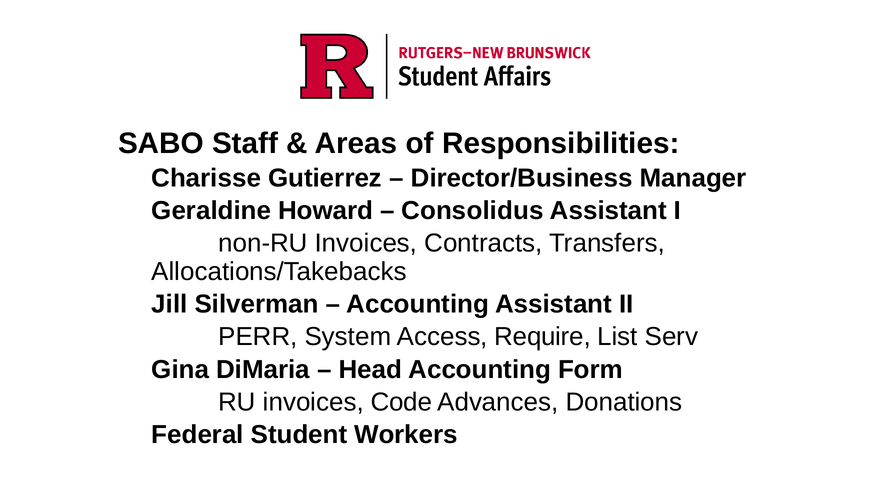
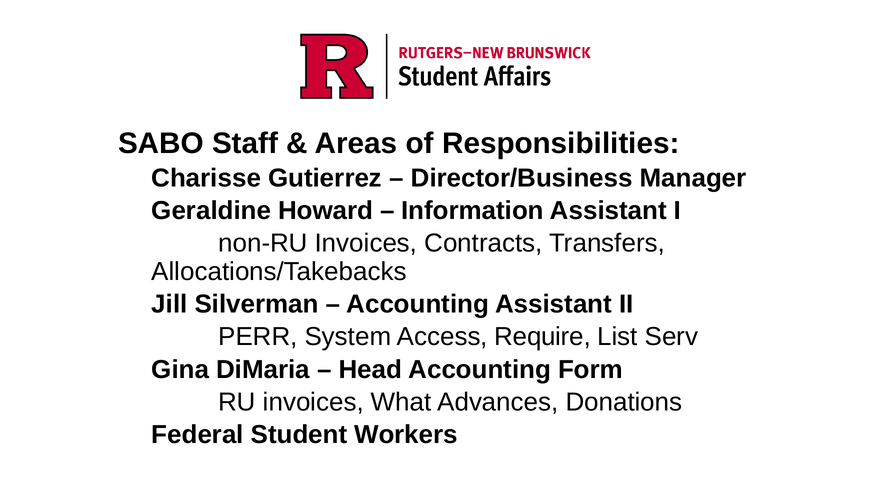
Consolidus: Consolidus -> Information (472, 211)
Code: Code -> What (401, 402)
